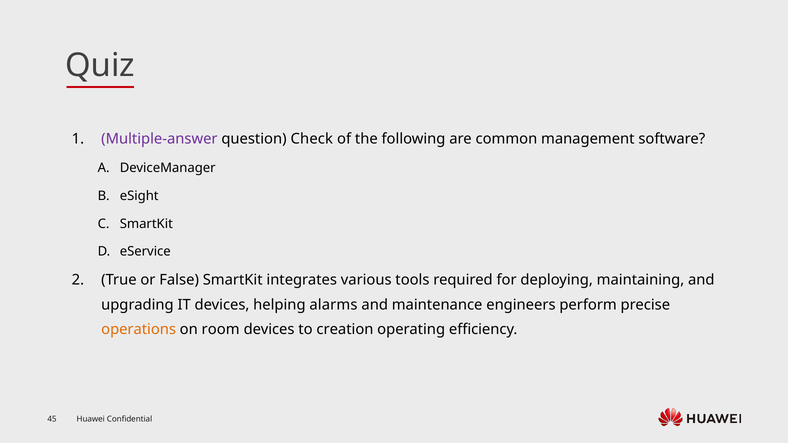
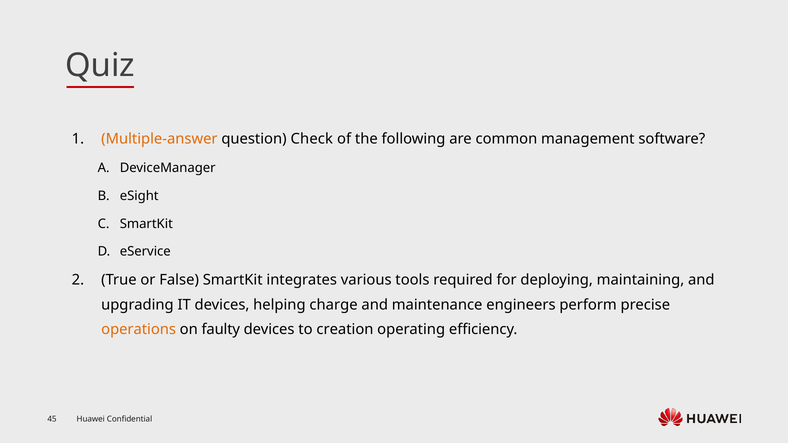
Multiple-answer colour: purple -> orange (159, 139)
alarms: alarms -> charge (334, 305)
room: room -> faulty (221, 330)
